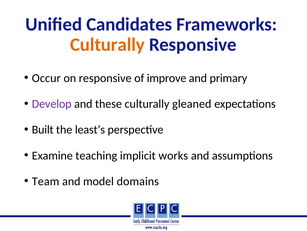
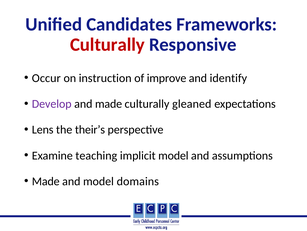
Culturally colour: orange -> red (107, 45)
on responsive: responsive -> instruction (105, 78)
primary: primary -> identify (228, 78)
and these: these -> made (109, 104)
Built: Built -> Lens (43, 129)
least’s: least’s -> their’s (90, 129)
implicit works: works -> model (173, 155)
Team: Team -> Made (46, 181)
